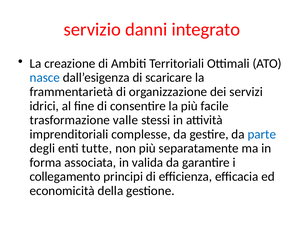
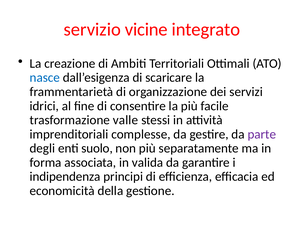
danni: danni -> vicine (146, 29)
parte colour: blue -> purple (262, 134)
tutte: tutte -> suolo (97, 148)
collegamento: collegamento -> indipendenza (65, 177)
